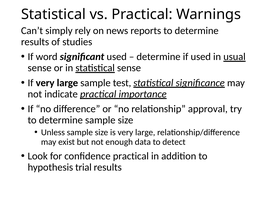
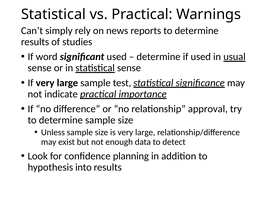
confidence practical: practical -> planning (131, 156)
trial: trial -> into (83, 167)
